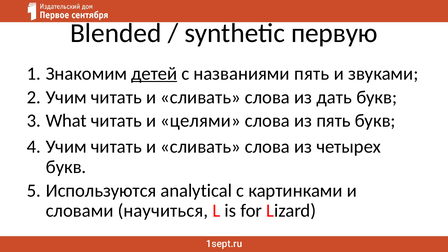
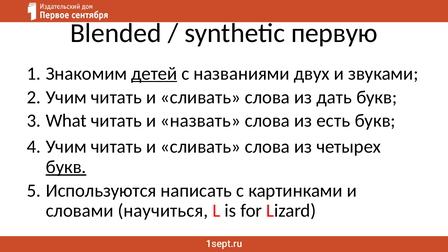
названиями пять: пять -> двух (312, 74)
целями: целями -> назвать (200, 121)
из пять: пять -> есть (333, 121)
букв underline: none -> present (66, 167)
analytical: analytical -> написать (196, 191)
